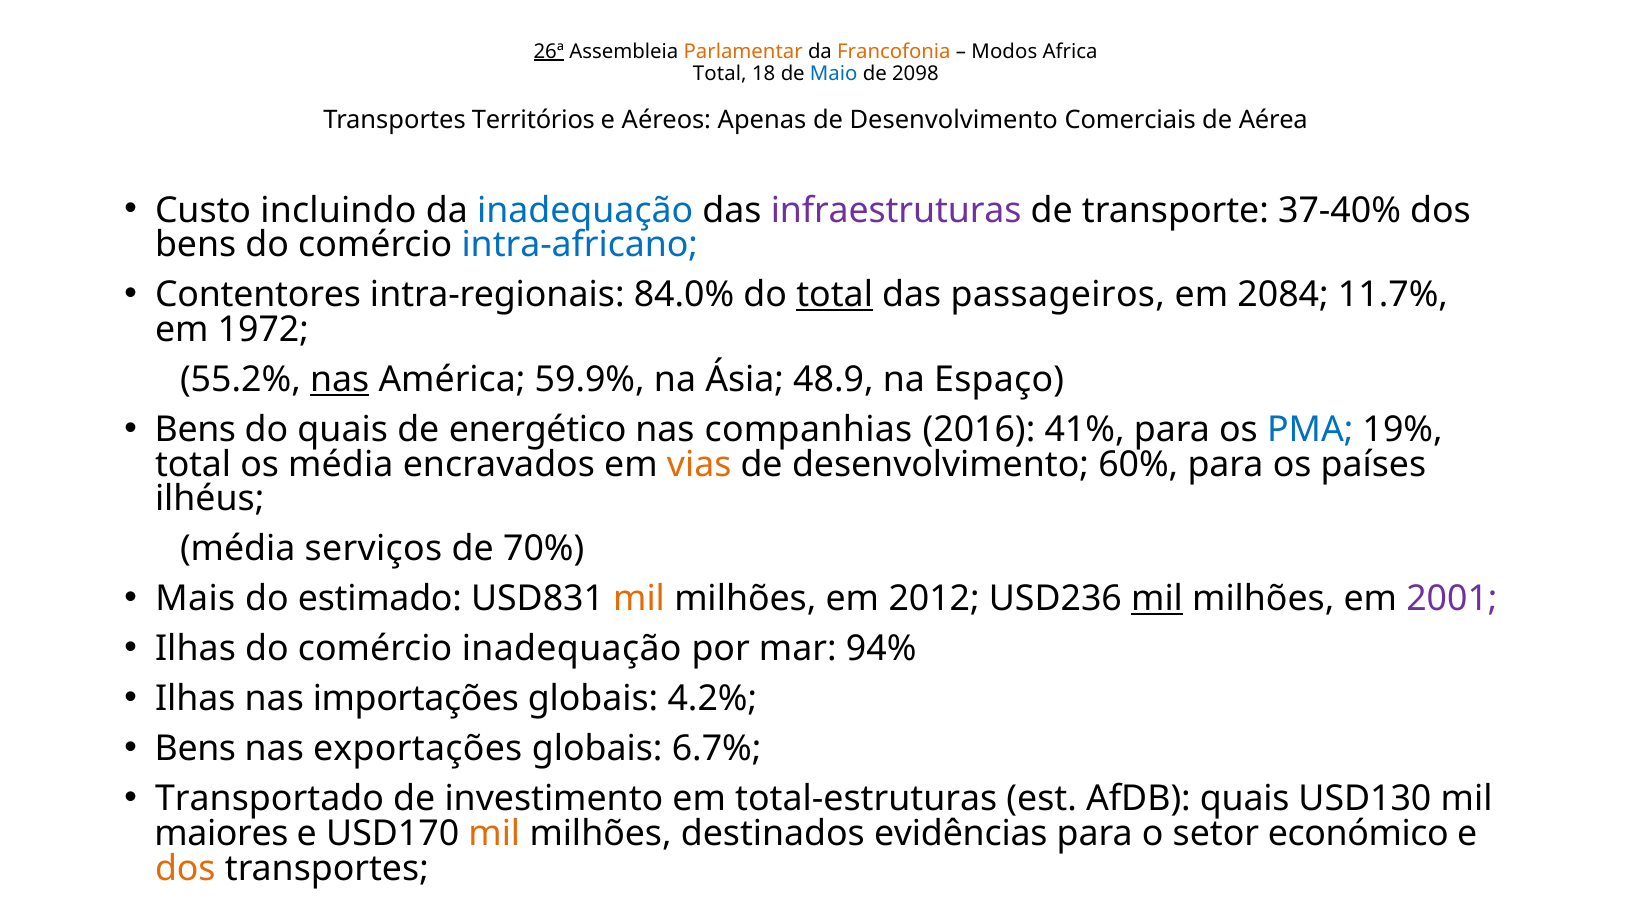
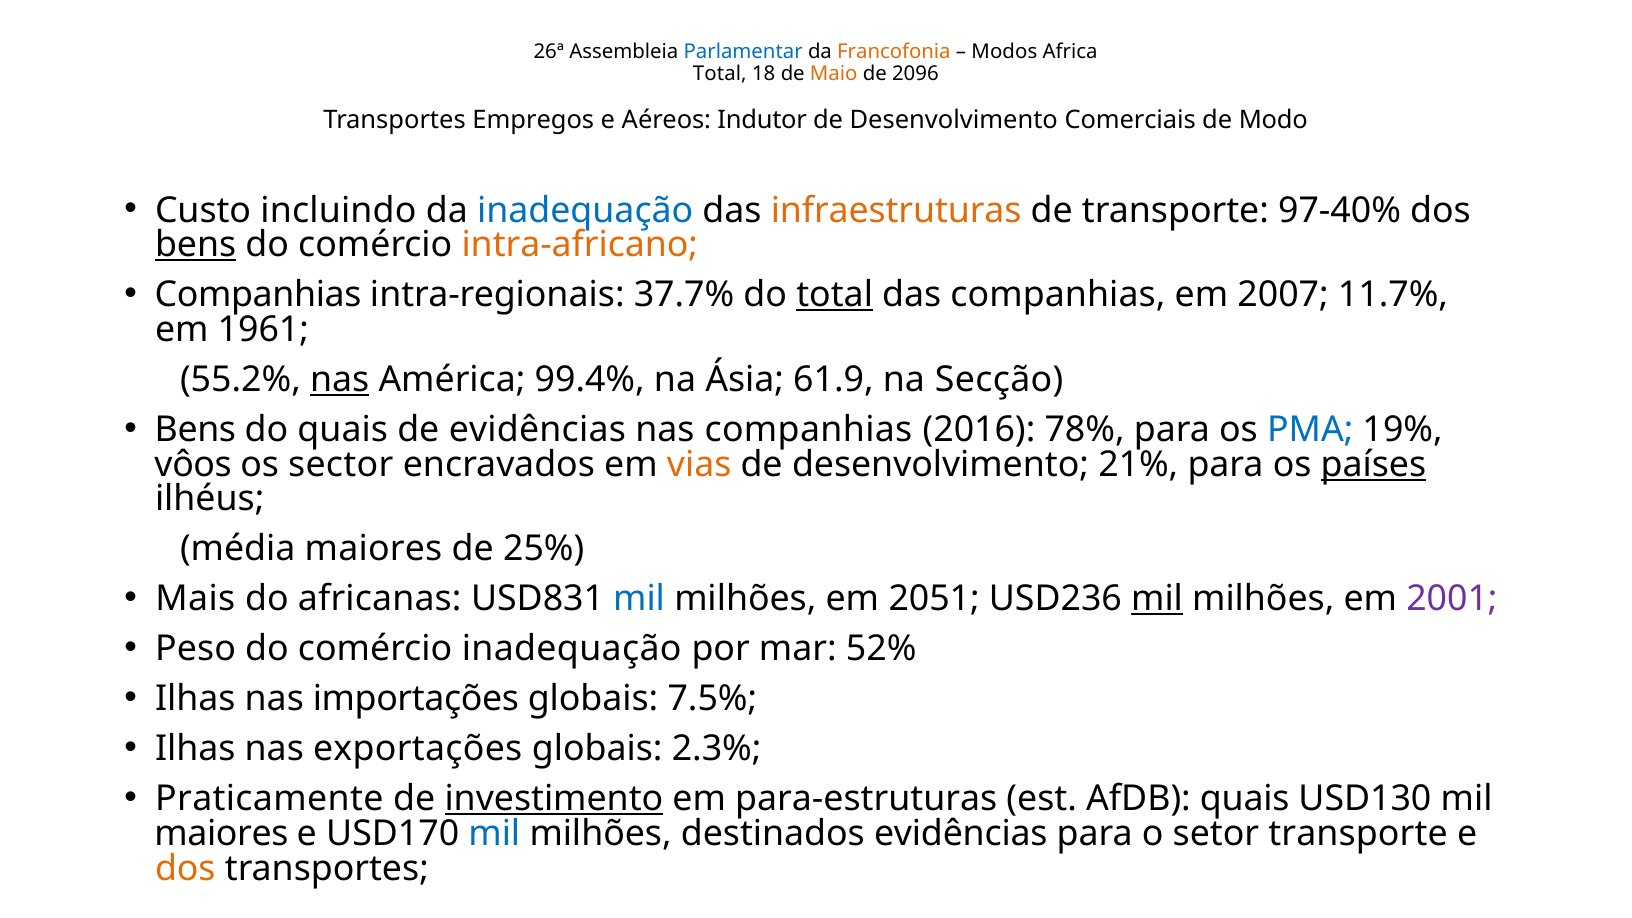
26ª underline: present -> none (549, 51)
Parlamentar colour: orange -> blue (743, 51)
Maio colour: blue -> orange (834, 73)
2098: 2098 -> 2096 (915, 73)
Territórios: Territórios -> Empregos (533, 120)
Apenas: Apenas -> Indutor (762, 120)
Aérea: Aérea -> Modo (1273, 120)
infraestruturas colour: purple -> orange (896, 210)
37-40%: 37-40% -> 97-40% (1340, 210)
bens underline: none -> present (196, 245)
intra-africano colour: blue -> orange (580, 245)
Contentores: Contentores -> Companhias (258, 295)
84.0%: 84.0% -> 37.7% (684, 295)
das passageiros: passageiros -> companhias (1058, 295)
2084: 2084 -> 2007 (1283, 295)
1972: 1972 -> 1961 (263, 330)
59.9%: 59.9% -> 99.4% (590, 380)
48.9: 48.9 -> 61.9 (833, 380)
Espaço: Espaço -> Secção (999, 380)
de energético: energético -> evidências (537, 430)
41%: 41% -> 78% (1085, 430)
total: total -> vôos (193, 464)
os média: média -> sector (341, 464)
60%: 60% -> 21% (1138, 464)
países underline: none -> present (1373, 464)
média serviços: serviços -> maiores (374, 549)
70%: 70% -> 25% (544, 549)
estimado: estimado -> africanas (380, 599)
mil colour: orange -> blue (639, 599)
2012: 2012 -> 2051 (934, 599)
Ilhas: Ilhas -> Peso (195, 649)
94%: 94% -> 52% (881, 649)
4.2%: 4.2% -> 7.5% (712, 699)
Bens: Bens -> Ilhas (195, 749)
6.7%: 6.7% -> 2.3% (717, 749)
Transportado: Transportado -> Praticamente (269, 799)
investimento underline: none -> present (554, 799)
total-estruturas: total-estruturas -> para-estruturas (866, 799)
mil colour: orange -> blue (494, 834)
setor económico: económico -> transporte (1358, 834)
